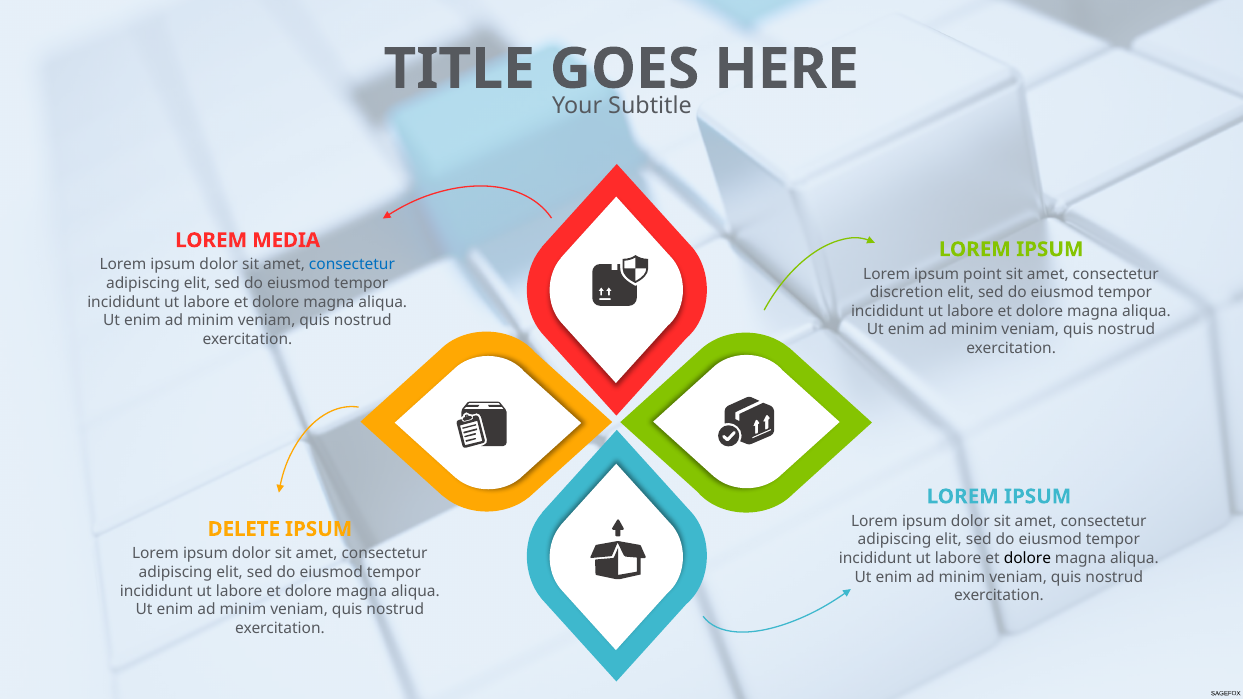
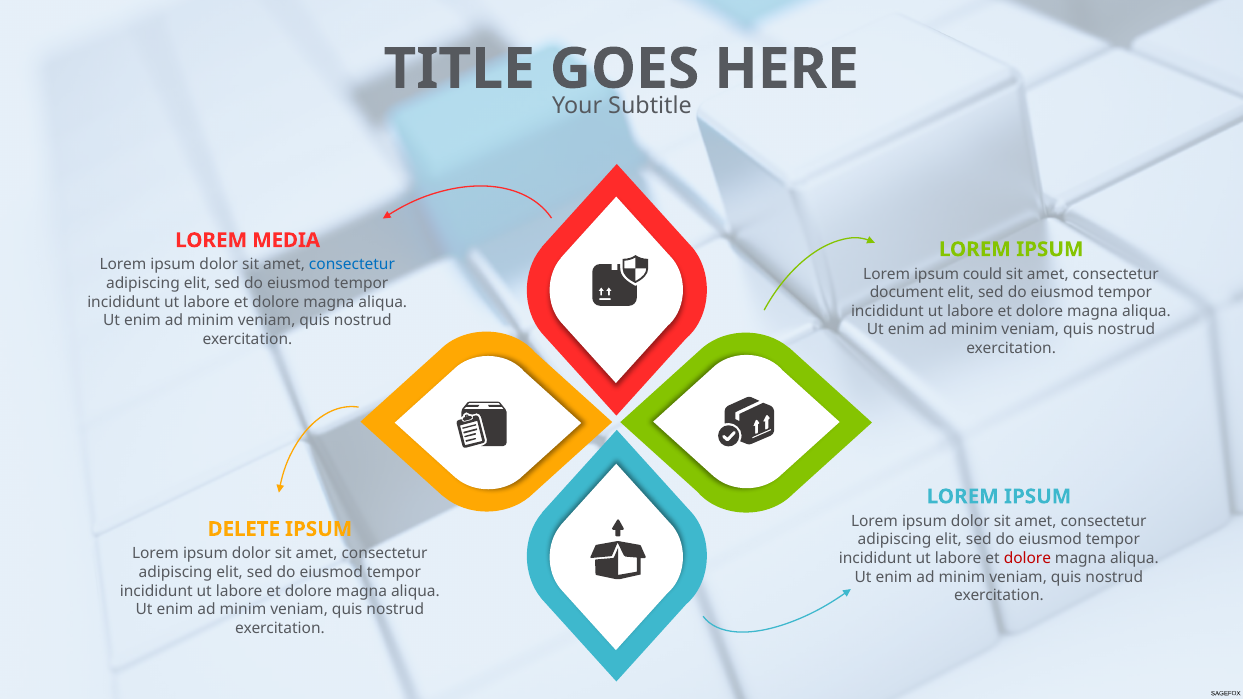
point: point -> could (983, 274)
discretion: discretion -> document (907, 293)
dolore colour: black -> red (1027, 558)
